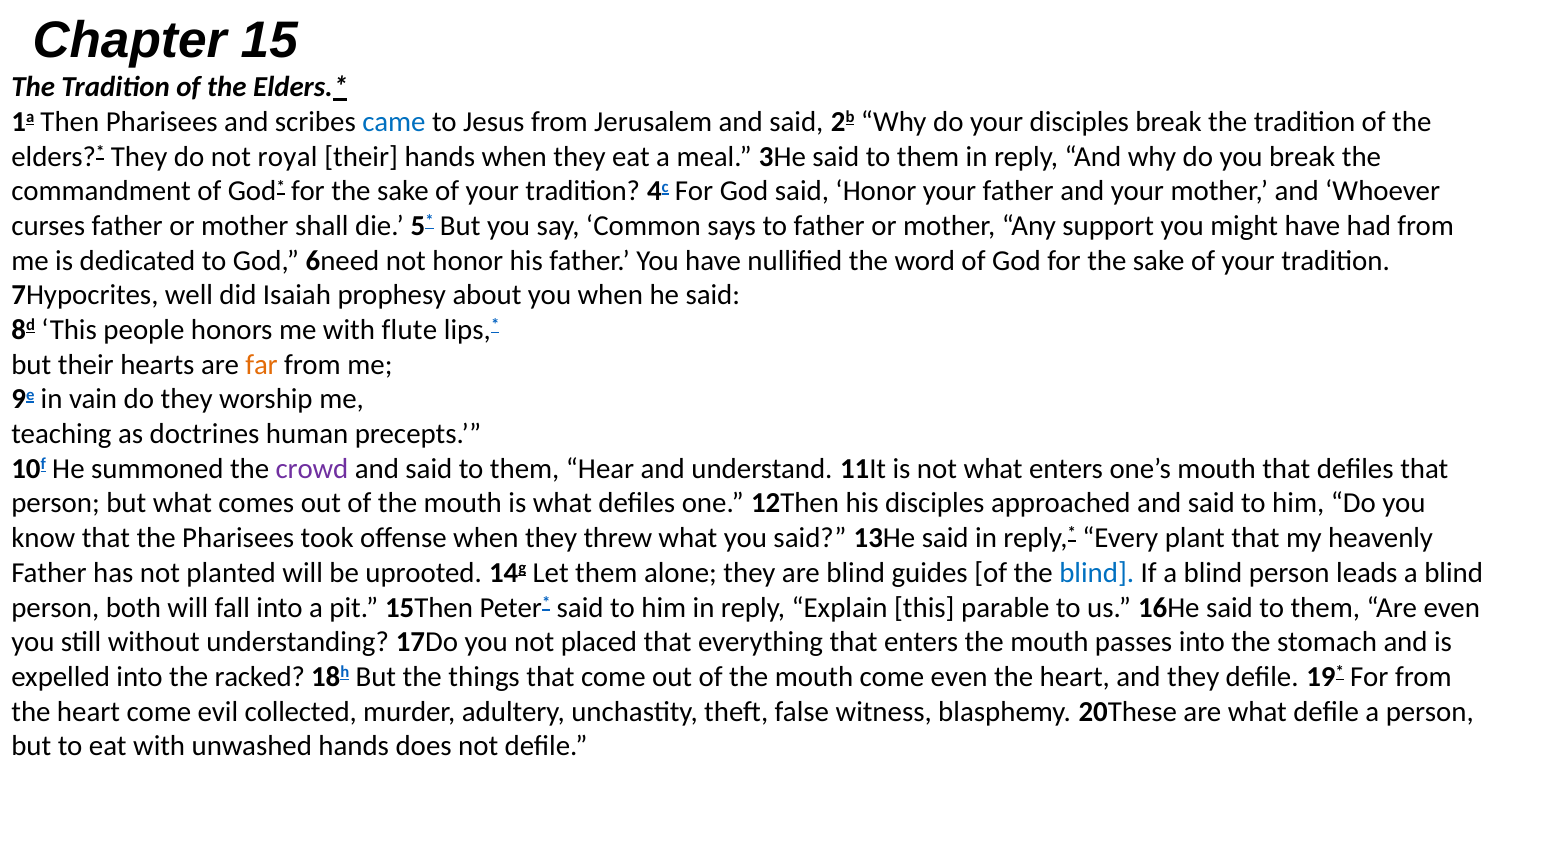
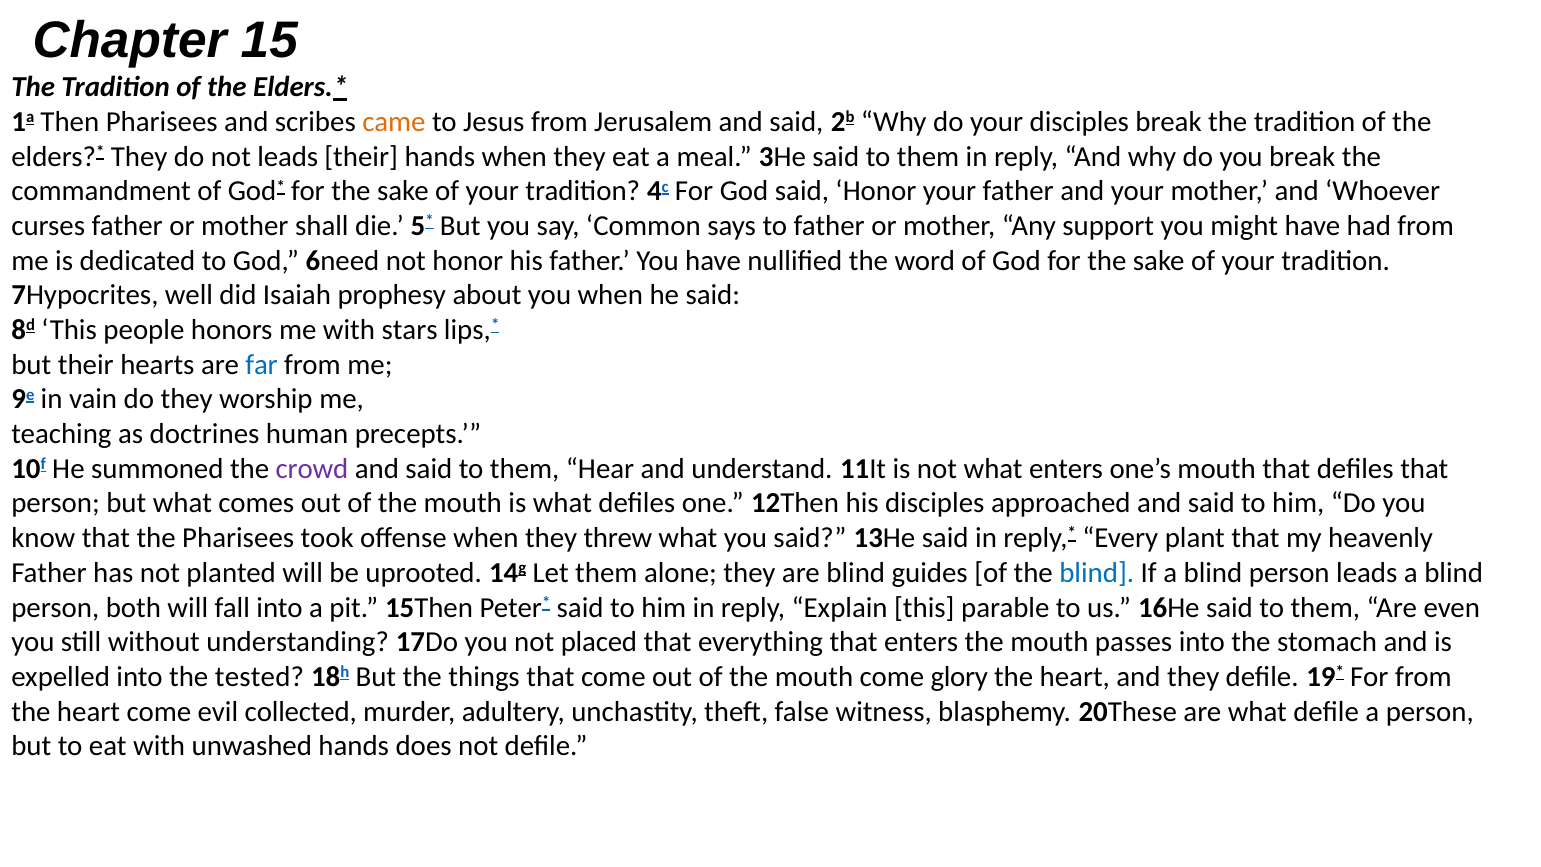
came colour: blue -> orange (394, 122)
not royal: royal -> leads (288, 157)
flute: flute -> stars (410, 330)
far colour: orange -> blue (262, 365)
racked: racked -> tested (260, 677)
come even: even -> glory (959, 677)
